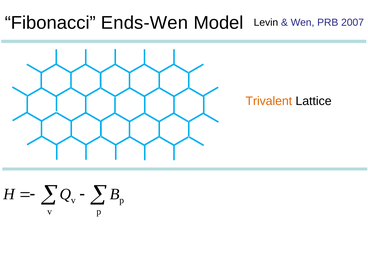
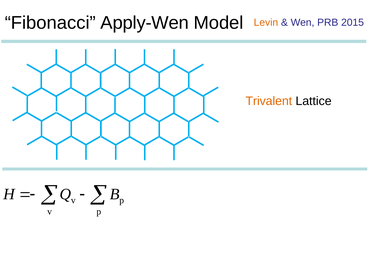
Ends-Wen: Ends-Wen -> Apply-Wen (145, 23)
Levin colour: black -> orange (266, 22)
2007: 2007 -> 2015 (353, 22)
